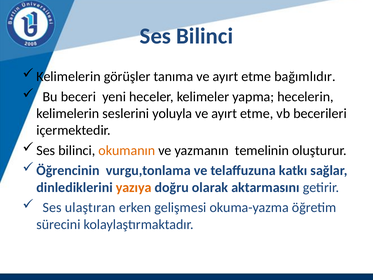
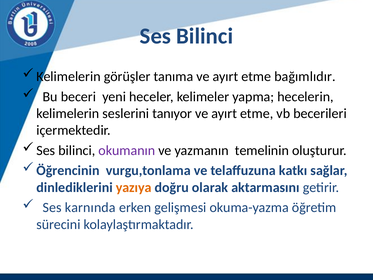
yoluyla: yoluyla -> tanıyor (172, 113)
okumanın colour: orange -> purple (127, 150)
ulaştıran: ulaştıran -> karnında (90, 207)
